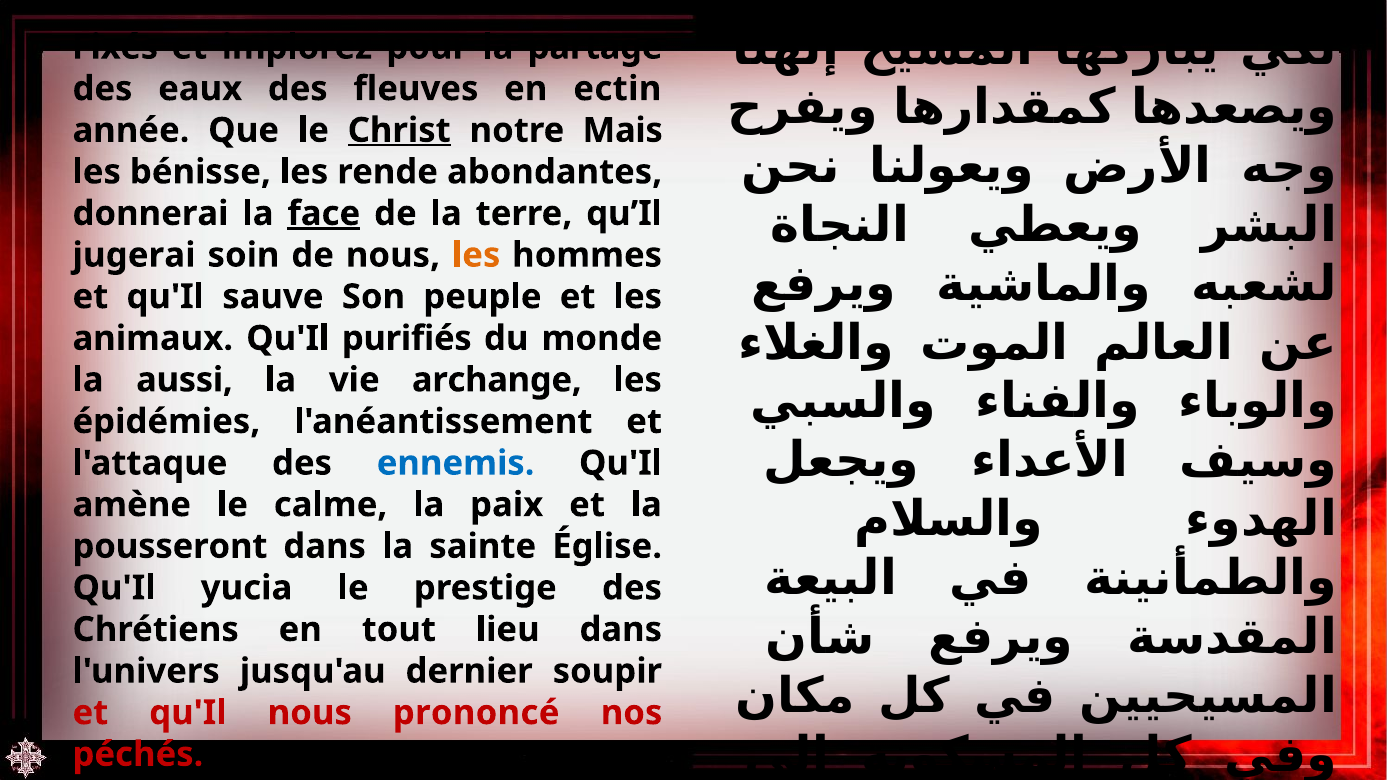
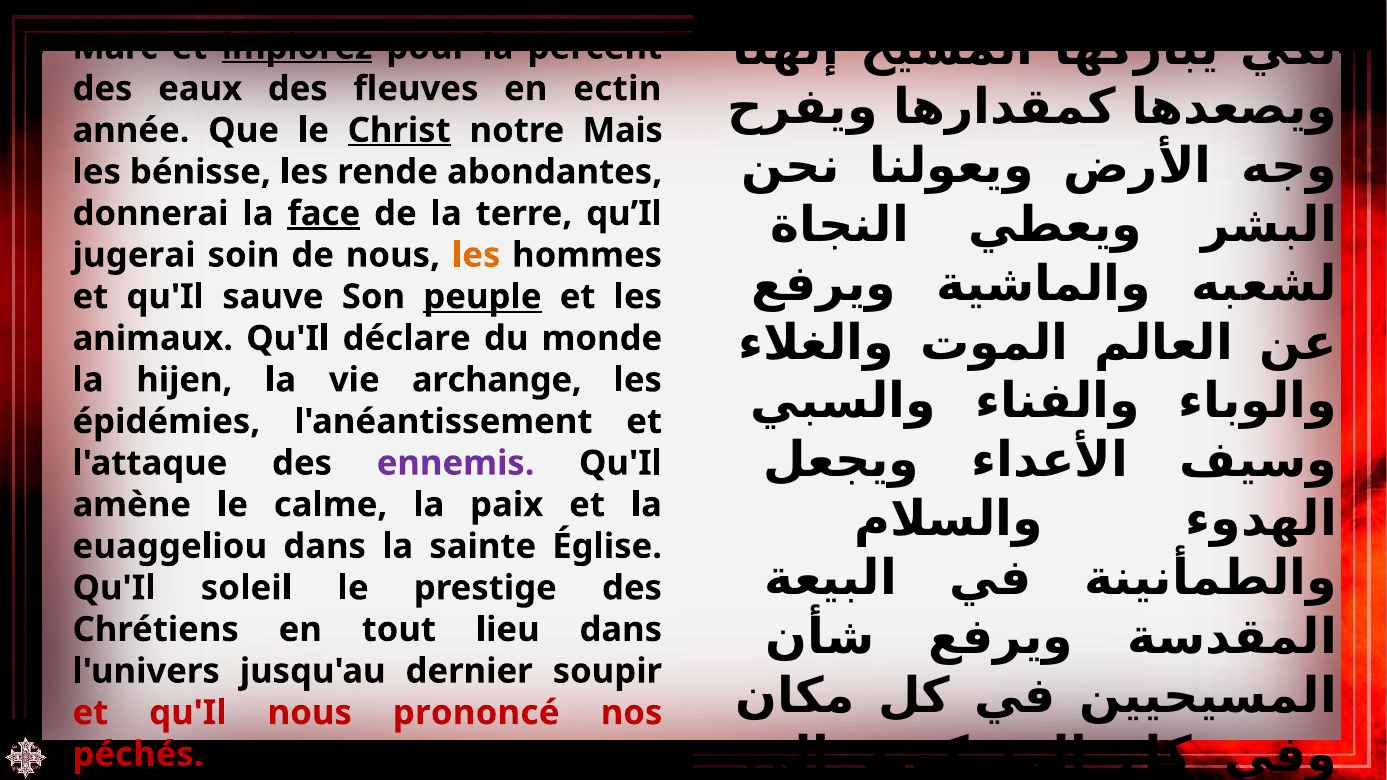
Fixés: Fixés -> Marc (115, 47)
implorez underline: none -> present (297, 47)
partage: partage -> percent (595, 47)
peuple underline: none -> present (482, 297)
purifiés: purifiés -> déclare (407, 338)
aussi: aussi -> hijen (184, 380)
ennemis colour: blue -> purple (456, 463)
pousseront: pousseront -> euaggeliou (170, 546)
yucia: yucia -> soleil (246, 588)
